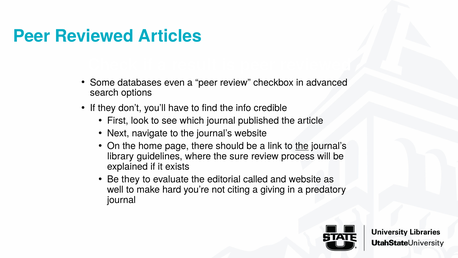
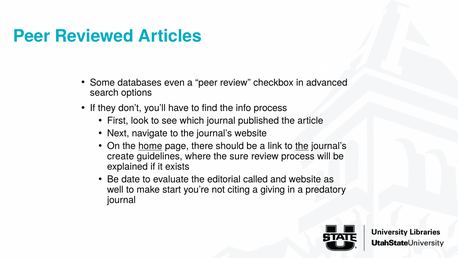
info credible: credible -> process (270, 108)
home underline: none -> present (150, 146)
library: library -> create (121, 156)
Be they: they -> date (131, 179)
hard: hard -> start (172, 189)
